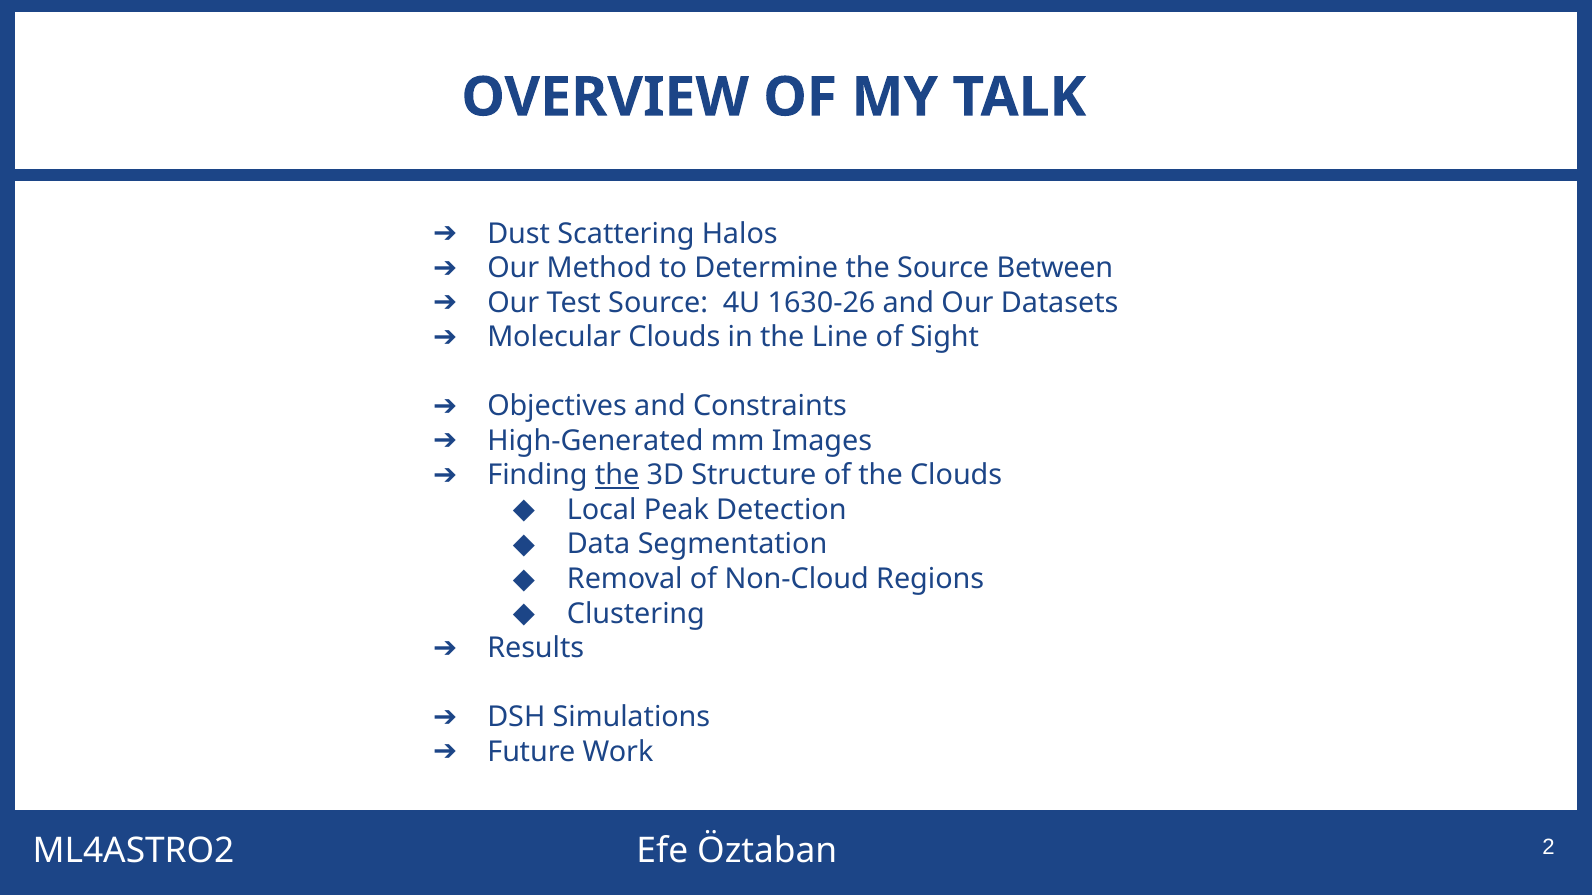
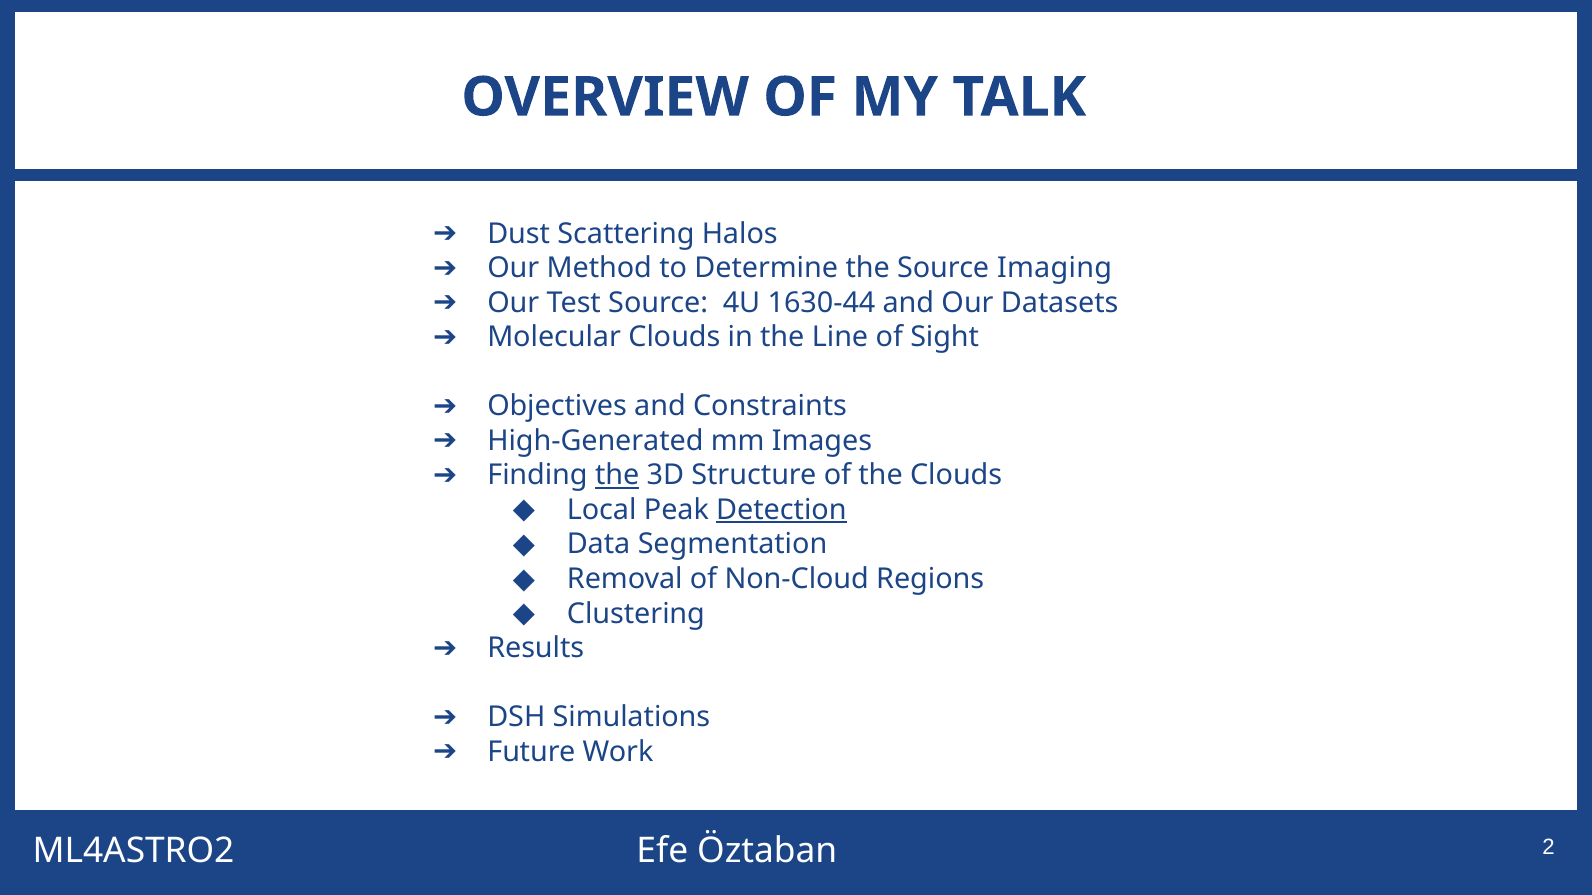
Between: Between -> Imaging (1055, 269)
1630-26: 1630-26 -> 1630-44 (822, 303)
Detection underline: none -> present (781, 510)
